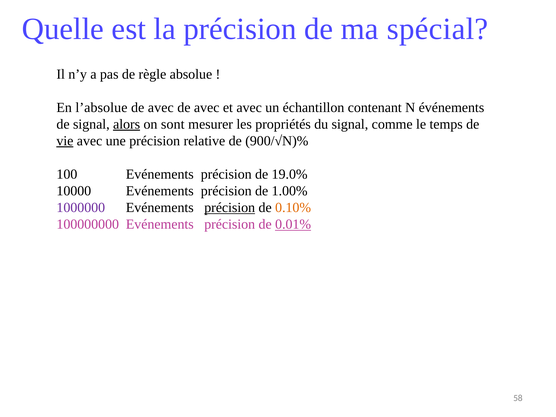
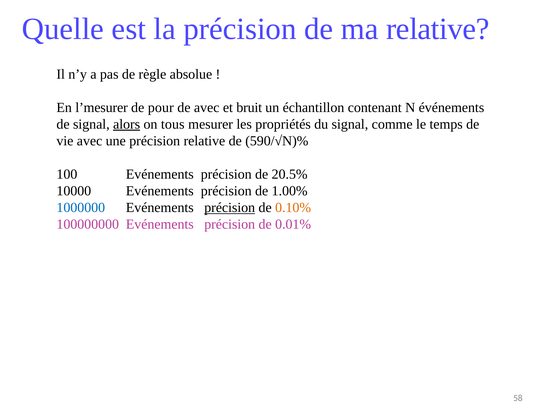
ma spécial: spécial -> relative (438, 29)
l’absolue: l’absolue -> l’mesurer (102, 108)
avec: avec -> pour (161, 108)
et avec: avec -> bruit (249, 108)
sont: sont -> tous (173, 124)
vie underline: present -> none (65, 141)
900/√N)%: 900/√N)% -> 590/√N)% (277, 141)
19.0%: 19.0% -> 20.5% (290, 174)
1000000 colour: purple -> blue (81, 208)
0.01% underline: present -> none (293, 224)
